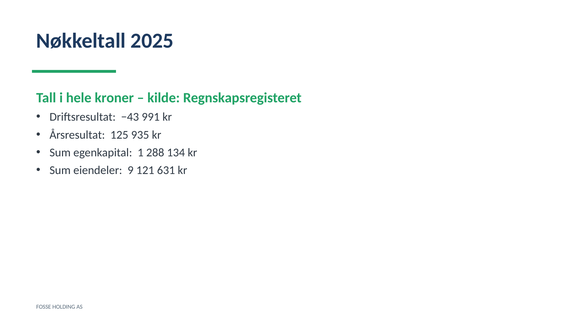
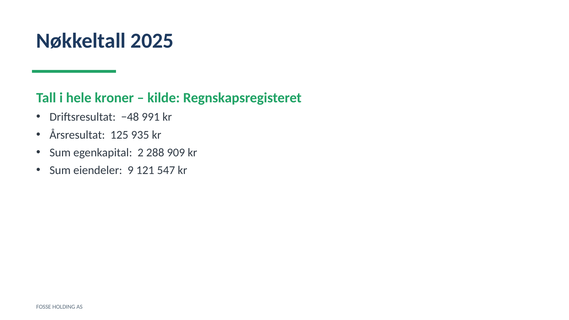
−43: −43 -> −48 (130, 117)
1: 1 -> 2 (141, 153)
134: 134 -> 909 (176, 153)
631: 631 -> 547 (166, 170)
